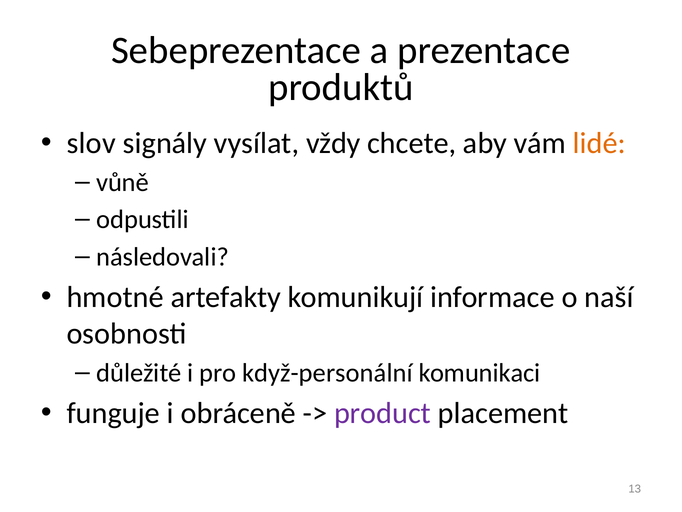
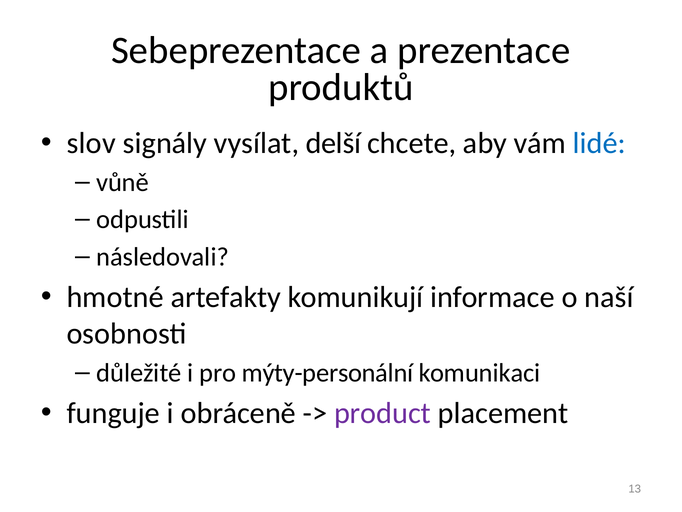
vždy: vždy -> delší (333, 143)
lidé colour: orange -> blue (599, 143)
když-personální: když-personální -> mýty-personální (328, 373)
